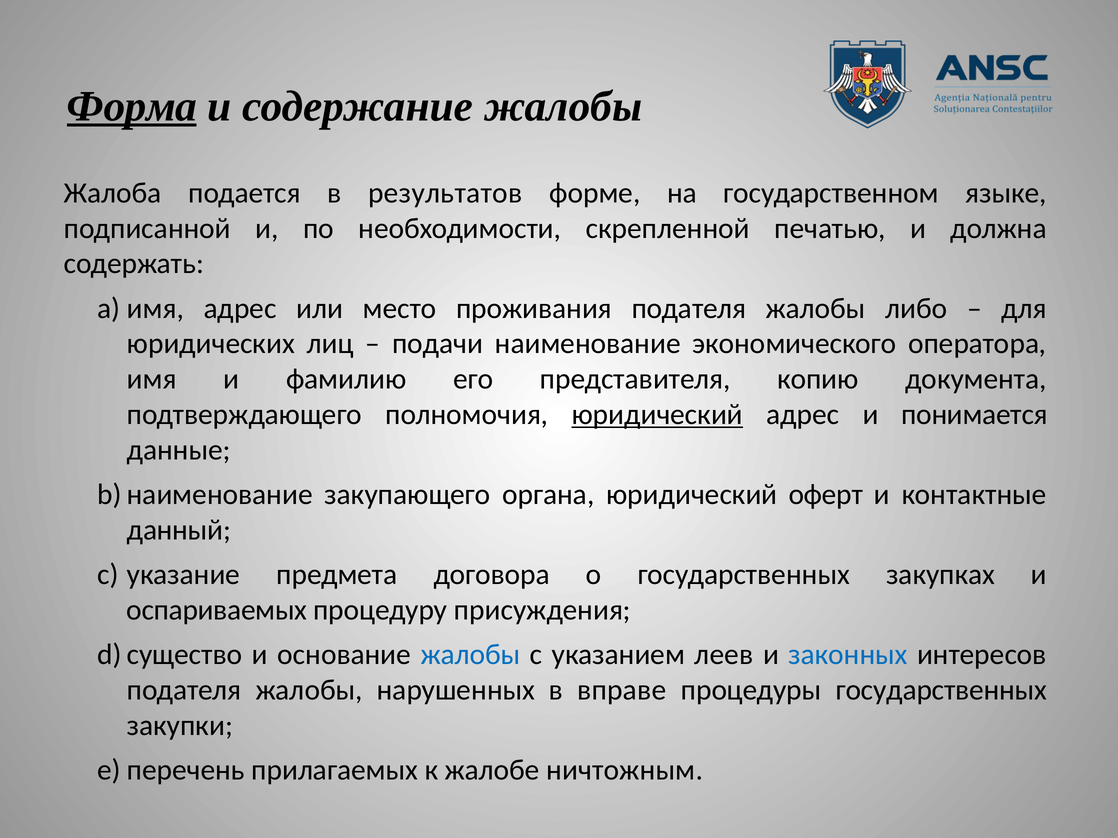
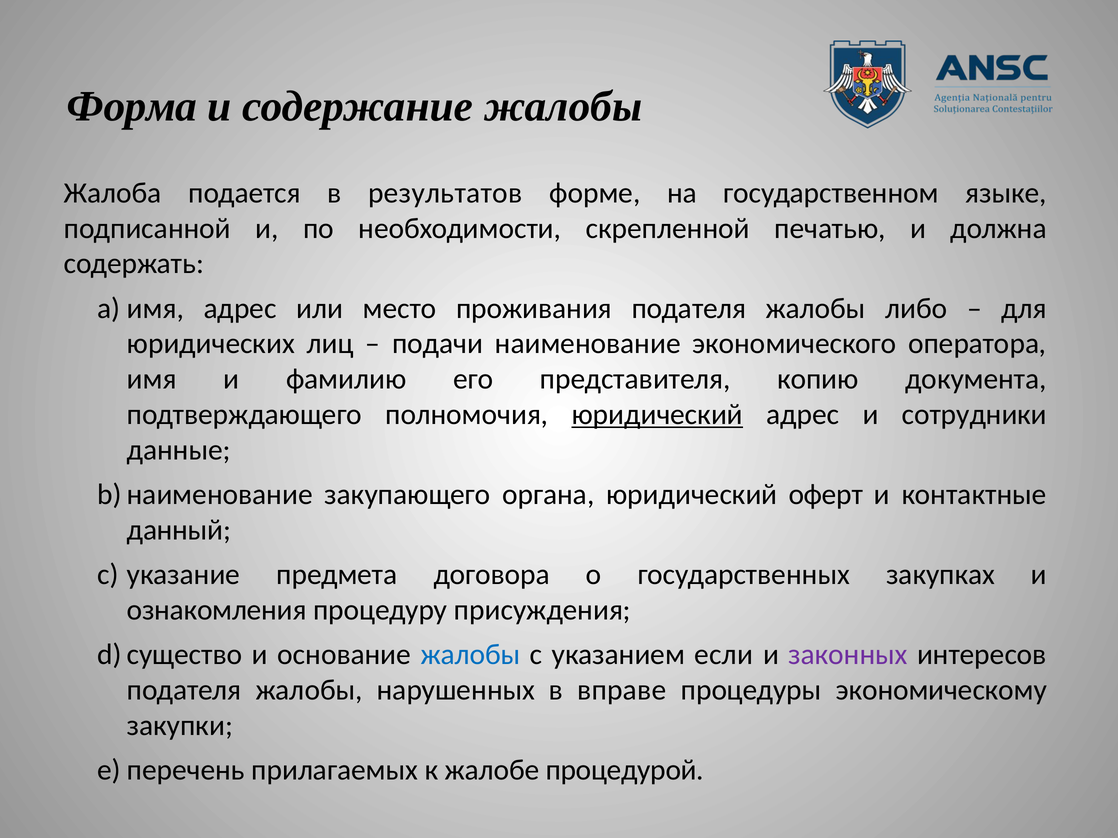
Форма underline: present -> none (132, 106)
понимается: понимается -> сотрудники (974, 415)
оспариваемых: оспариваемых -> ознакомления (217, 610)
леев: леев -> если (724, 655)
законных colour: blue -> purple (848, 655)
процедуры государственных: государственных -> экономическому (941, 690)
ничтожным: ничтожным -> процедурой (625, 771)
